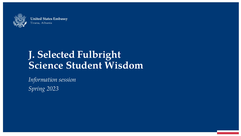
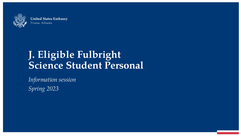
Selected: Selected -> Eligible (56, 54)
Wisdom: Wisdom -> Personal (124, 65)
